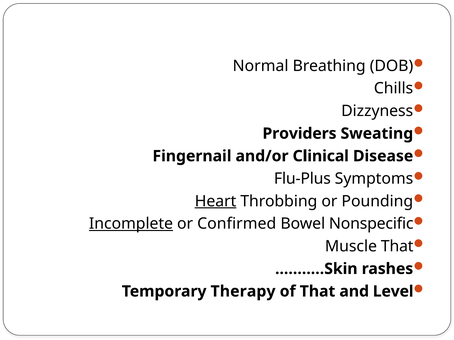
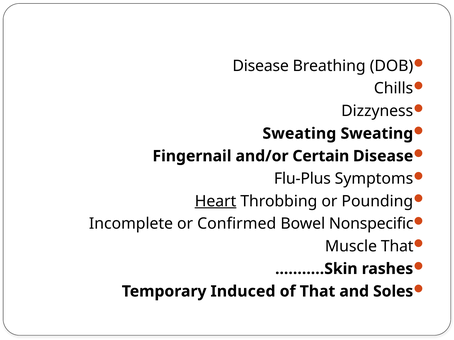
Normal: Normal -> Disease (261, 66)
Providers: Providers -> Sweating (299, 134)
Clinical: Clinical -> Certain (321, 156)
Incomplete underline: present -> none (131, 224)
Therapy: Therapy -> Induced (243, 292)
Level: Level -> Soles (393, 292)
